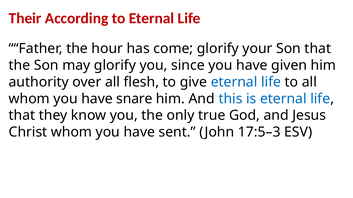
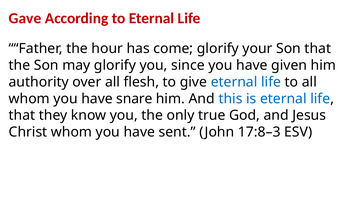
Their: Their -> Gave (25, 18)
17:5–3: 17:5–3 -> 17:8–3 (259, 132)
